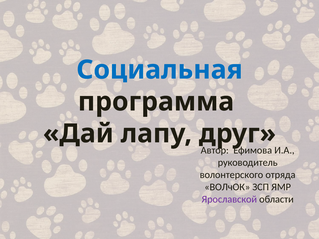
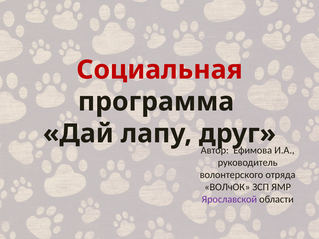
Социальная colour: blue -> red (160, 70)
